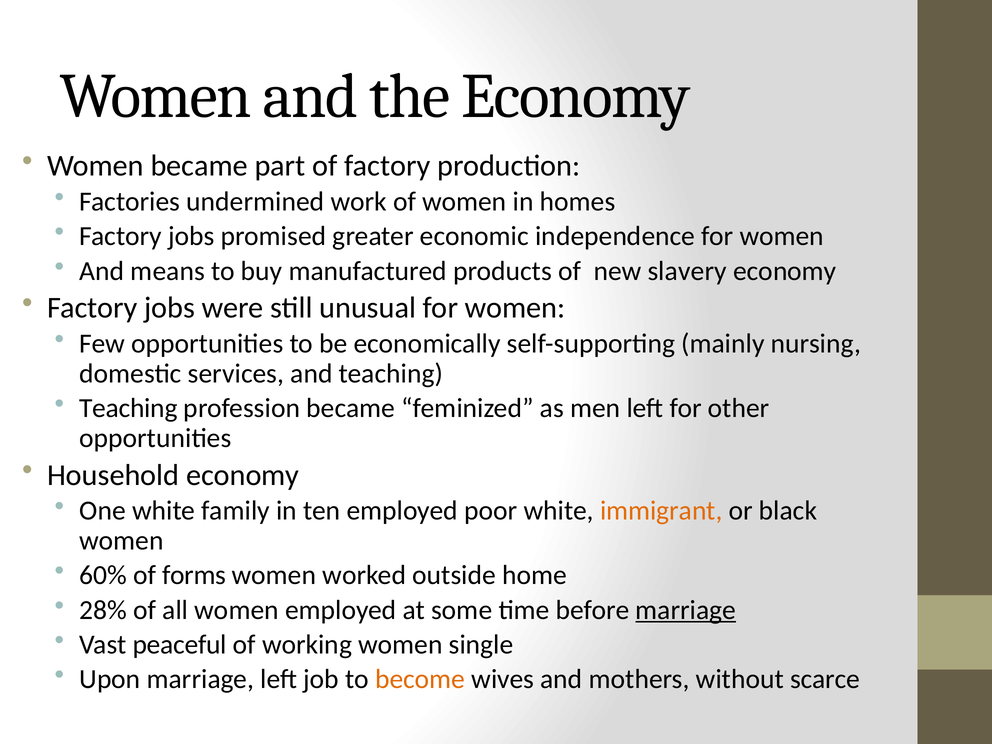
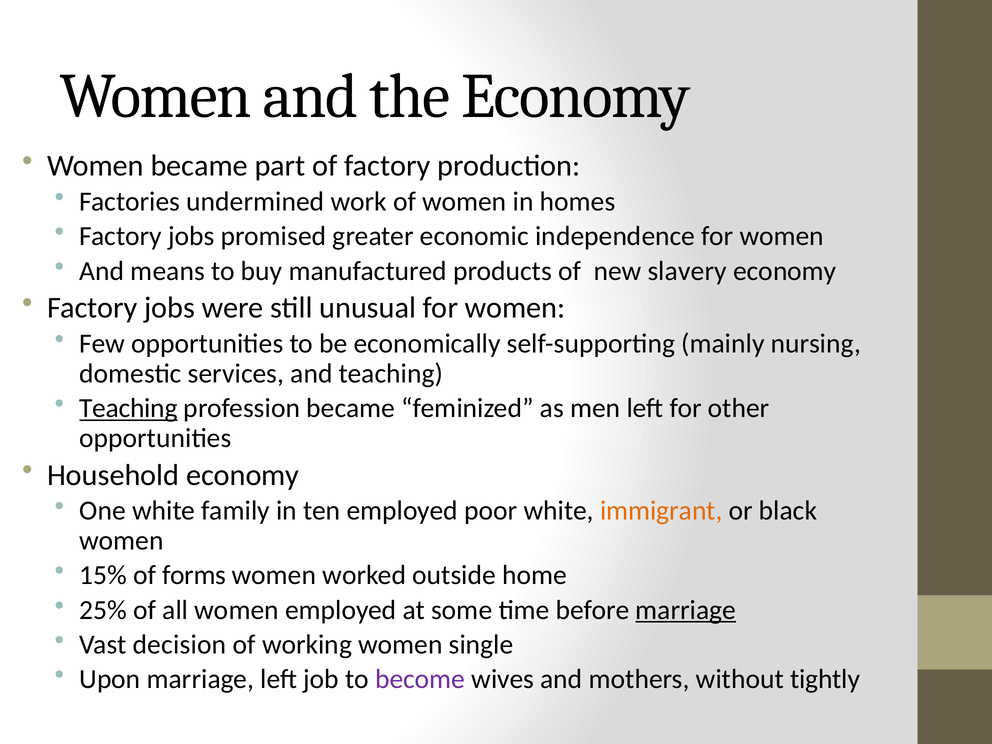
Teaching underline: none -> present (128, 408)
60%: 60% -> 15% (103, 575)
28%: 28% -> 25% (103, 610)
peaceful: peaceful -> decision (179, 645)
become colour: orange -> purple (420, 679)
scarce: scarce -> tightly (825, 679)
